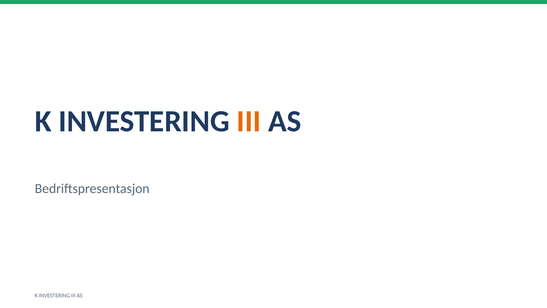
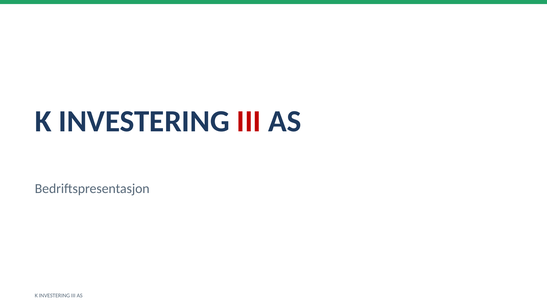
III colour: orange -> red (249, 121)
